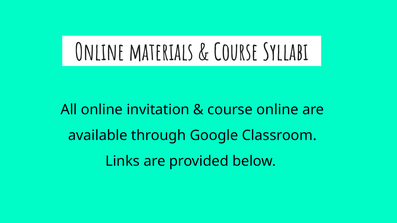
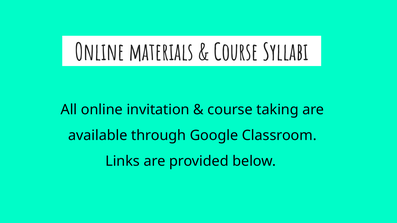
course online: online -> taking (278, 110)
